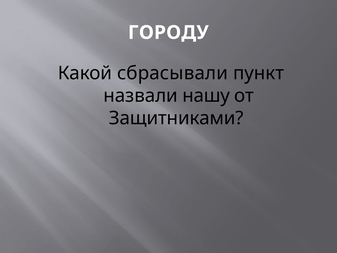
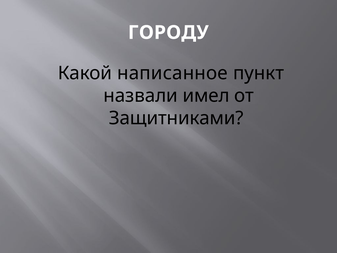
сбрасывали: сбрасывали -> написанное (172, 73)
нашу: нашу -> имел (206, 96)
